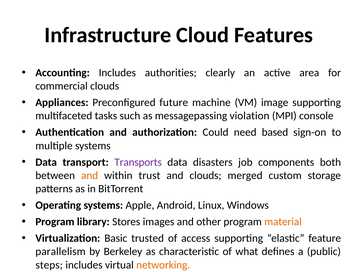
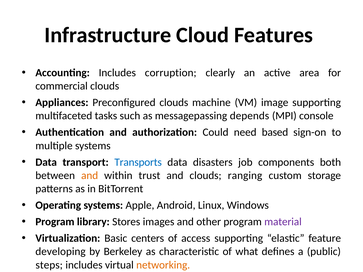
authorities: authorities -> corruption (171, 73)
Preconfigured future: future -> clouds (174, 103)
violation: violation -> depends (250, 116)
Transports colour: purple -> blue (138, 162)
merged: merged -> ranging (245, 176)
material colour: orange -> purple (283, 222)
trusted: trusted -> centers (148, 239)
parallelism: parallelism -> developing (61, 252)
